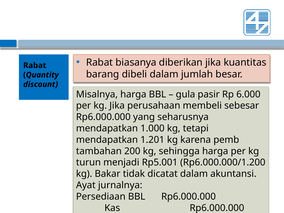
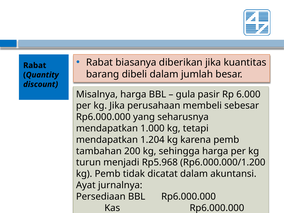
1.201: 1.201 -> 1.204 (152, 140)
Rp5.001: Rp5.001 -> Rp5.968 (160, 162)
kg Bakar: Bakar -> Pemb (108, 174)
